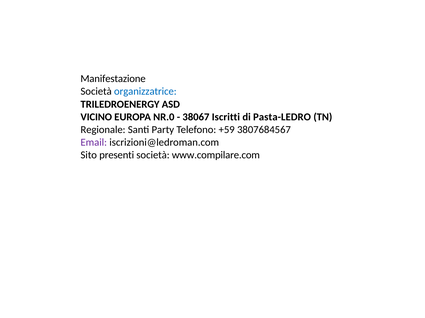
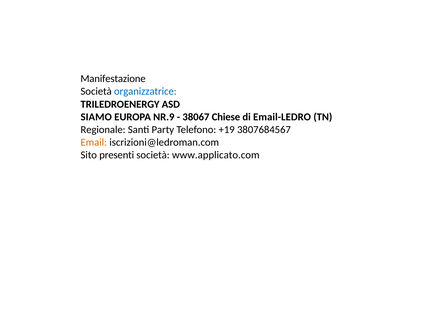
VICINO: VICINO -> SIAMO (96, 117)
NR.0: NR.0 -> NR.9 (164, 117)
Iscritti: Iscritti -> Chiese (226, 117)
Pasta-LEDRO: Pasta-LEDRO -> Email-LEDRO (282, 117)
+59: +59 -> +19 (227, 130)
Email colour: purple -> orange (94, 143)
www.compilare.com: www.compilare.com -> www.applicato.com (216, 155)
